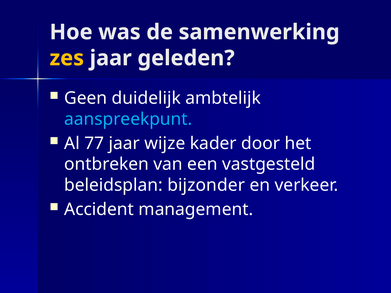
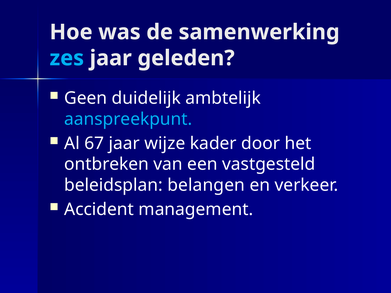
zes colour: yellow -> light blue (67, 58)
77: 77 -> 67 (94, 144)
bijzonder: bijzonder -> belangen (206, 185)
